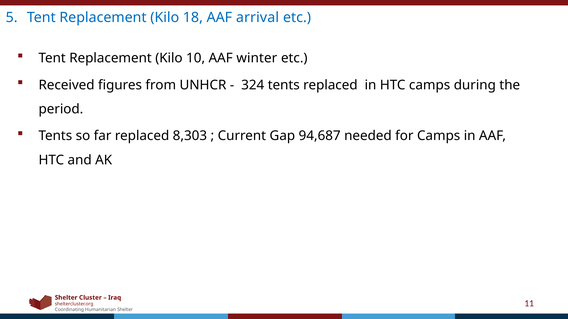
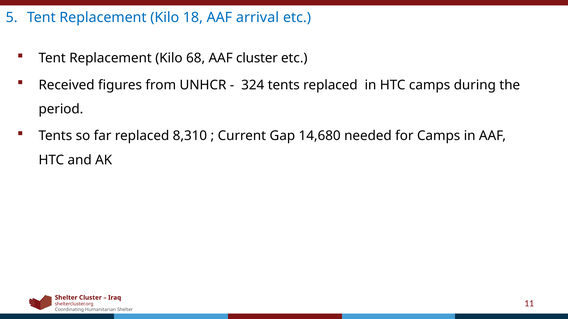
10: 10 -> 68 (196, 58)
AAF winter: winter -> cluster (257, 58)
8,303: 8,303 -> 8,310 (190, 136)
94,687: 94,687 -> 14,680 (320, 136)
